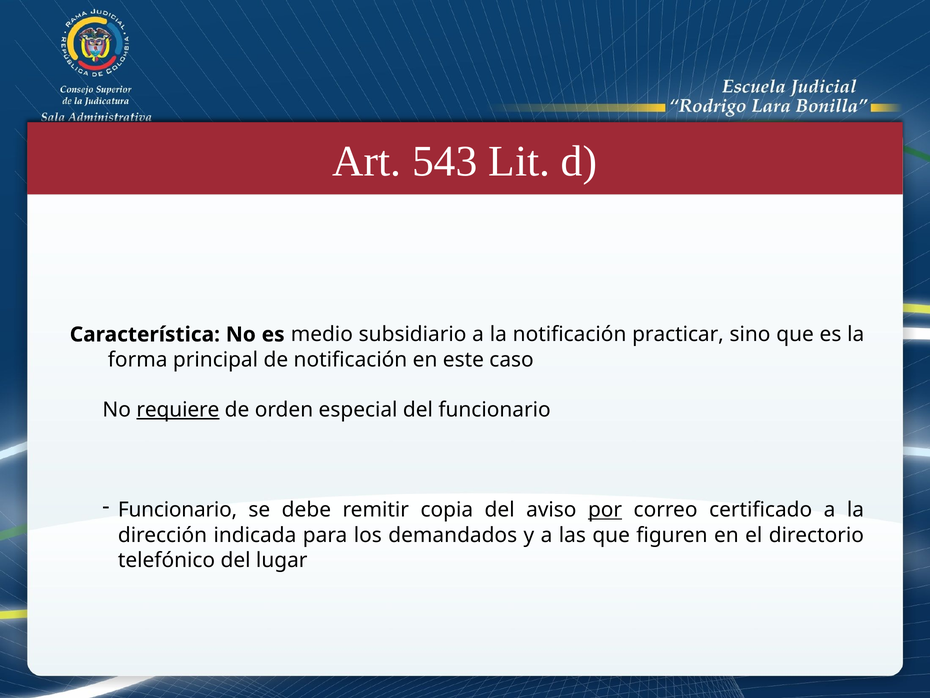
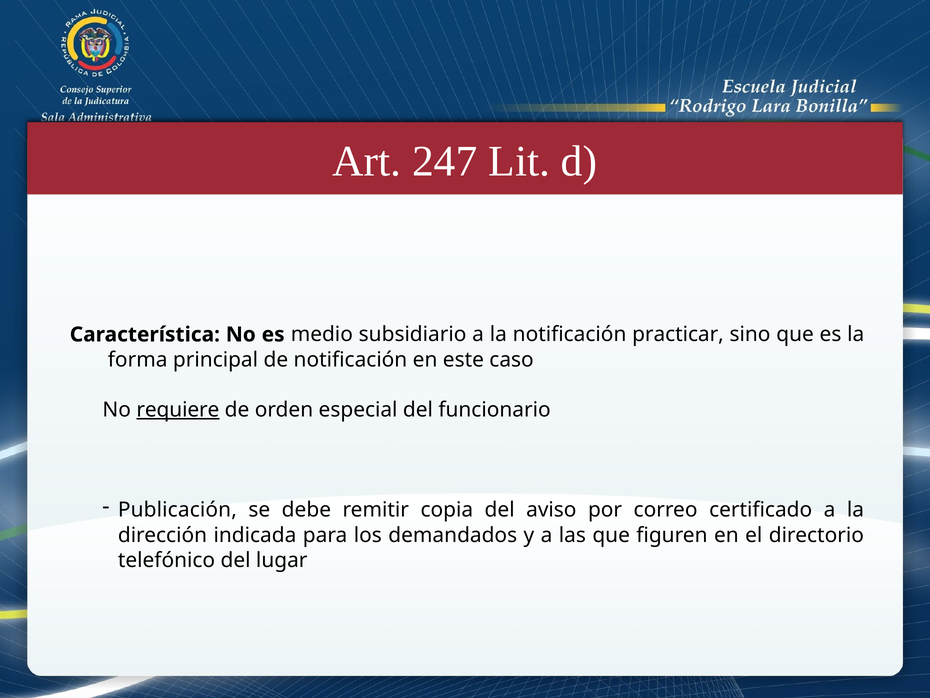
543: 543 -> 247 (445, 161)
Funcionario: Funcionario -> Publicación (177, 510)
por underline: present -> none (605, 510)
